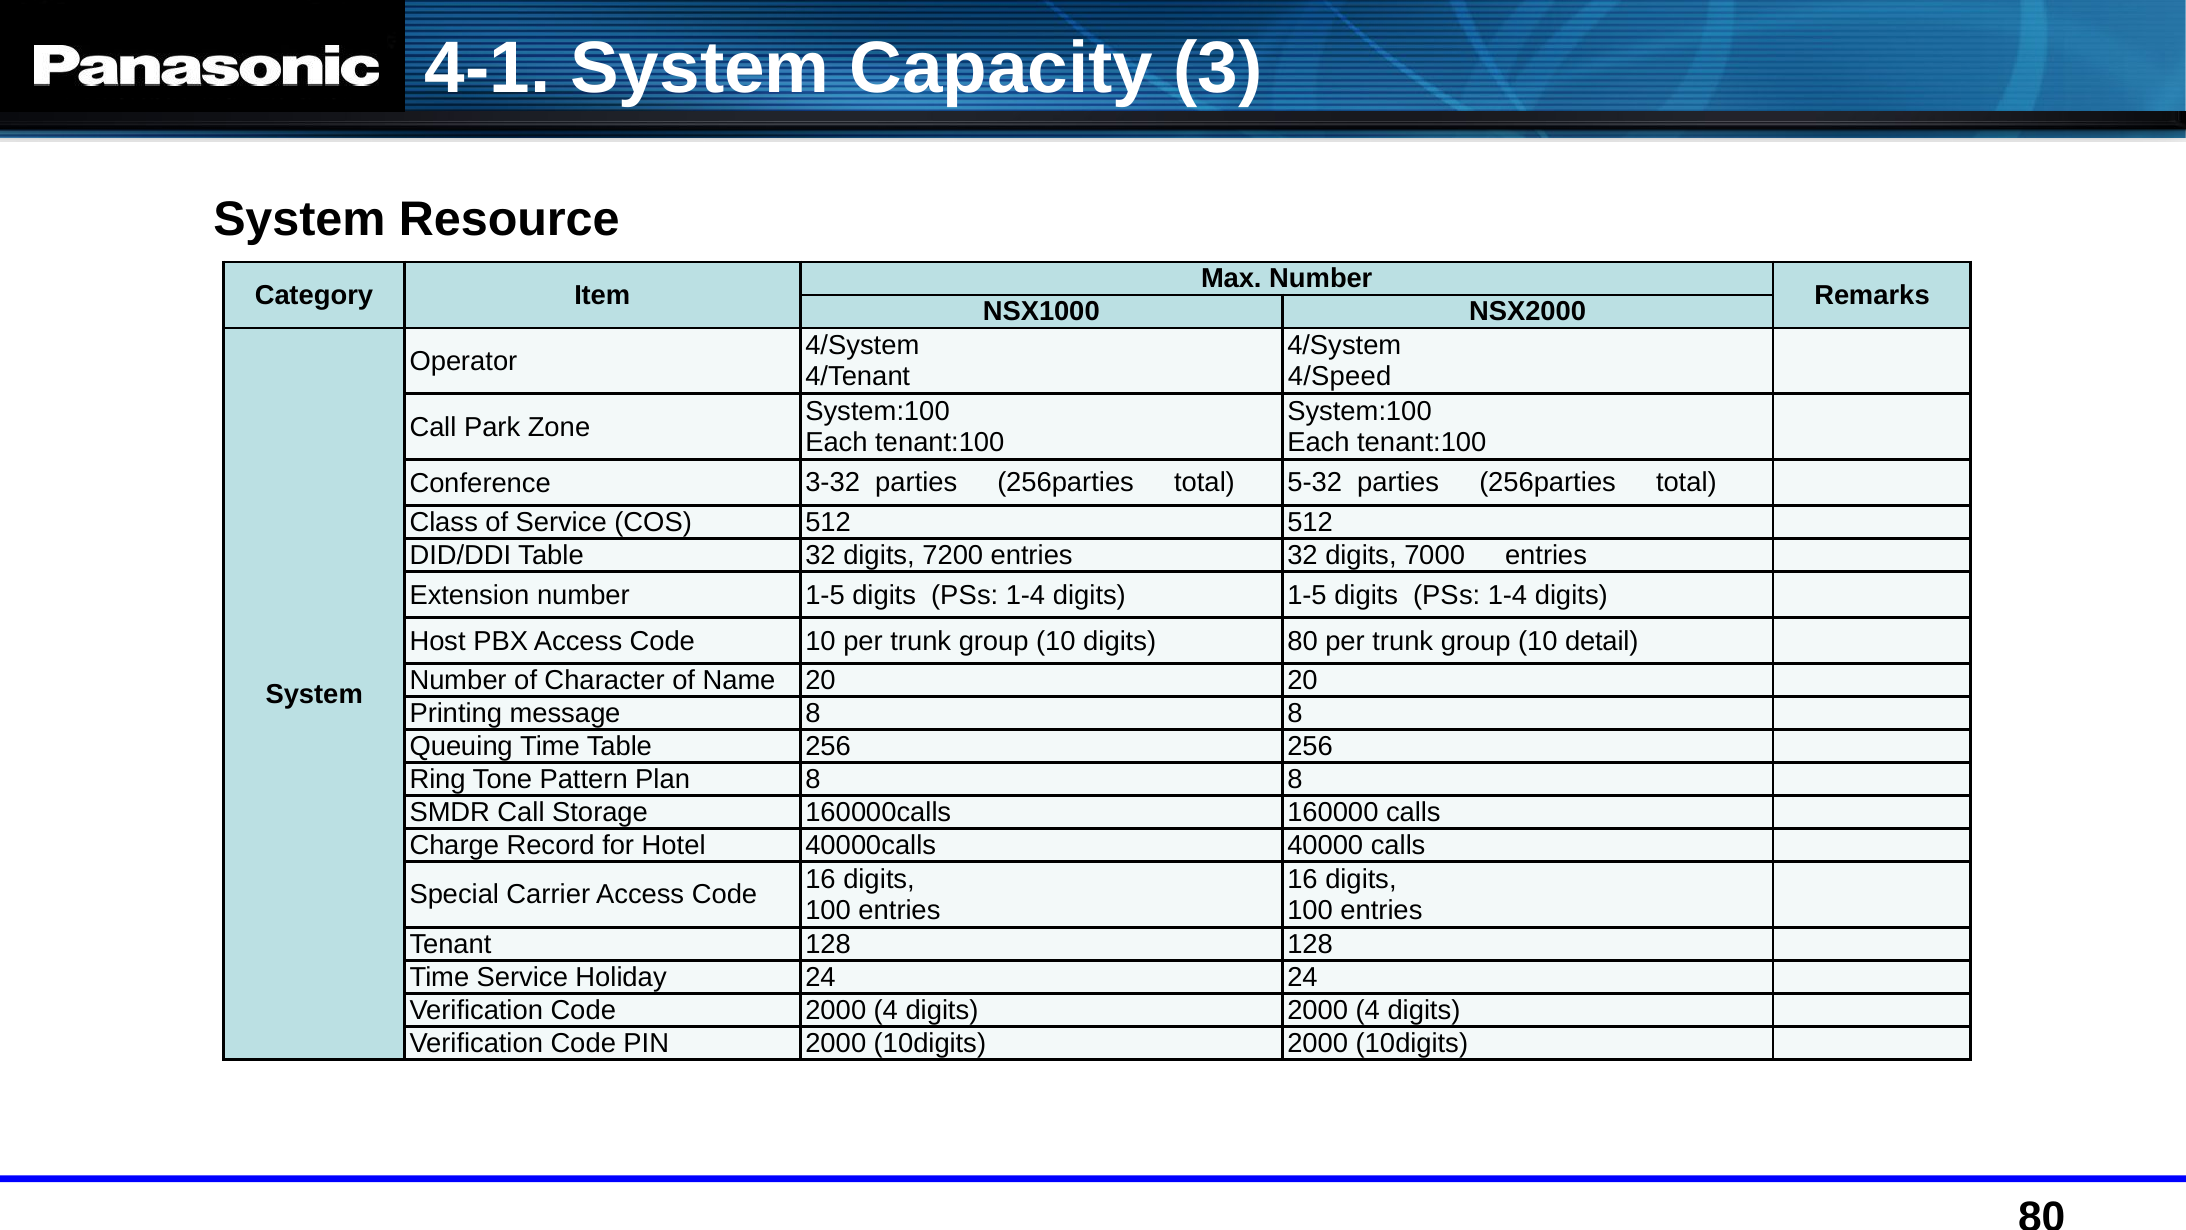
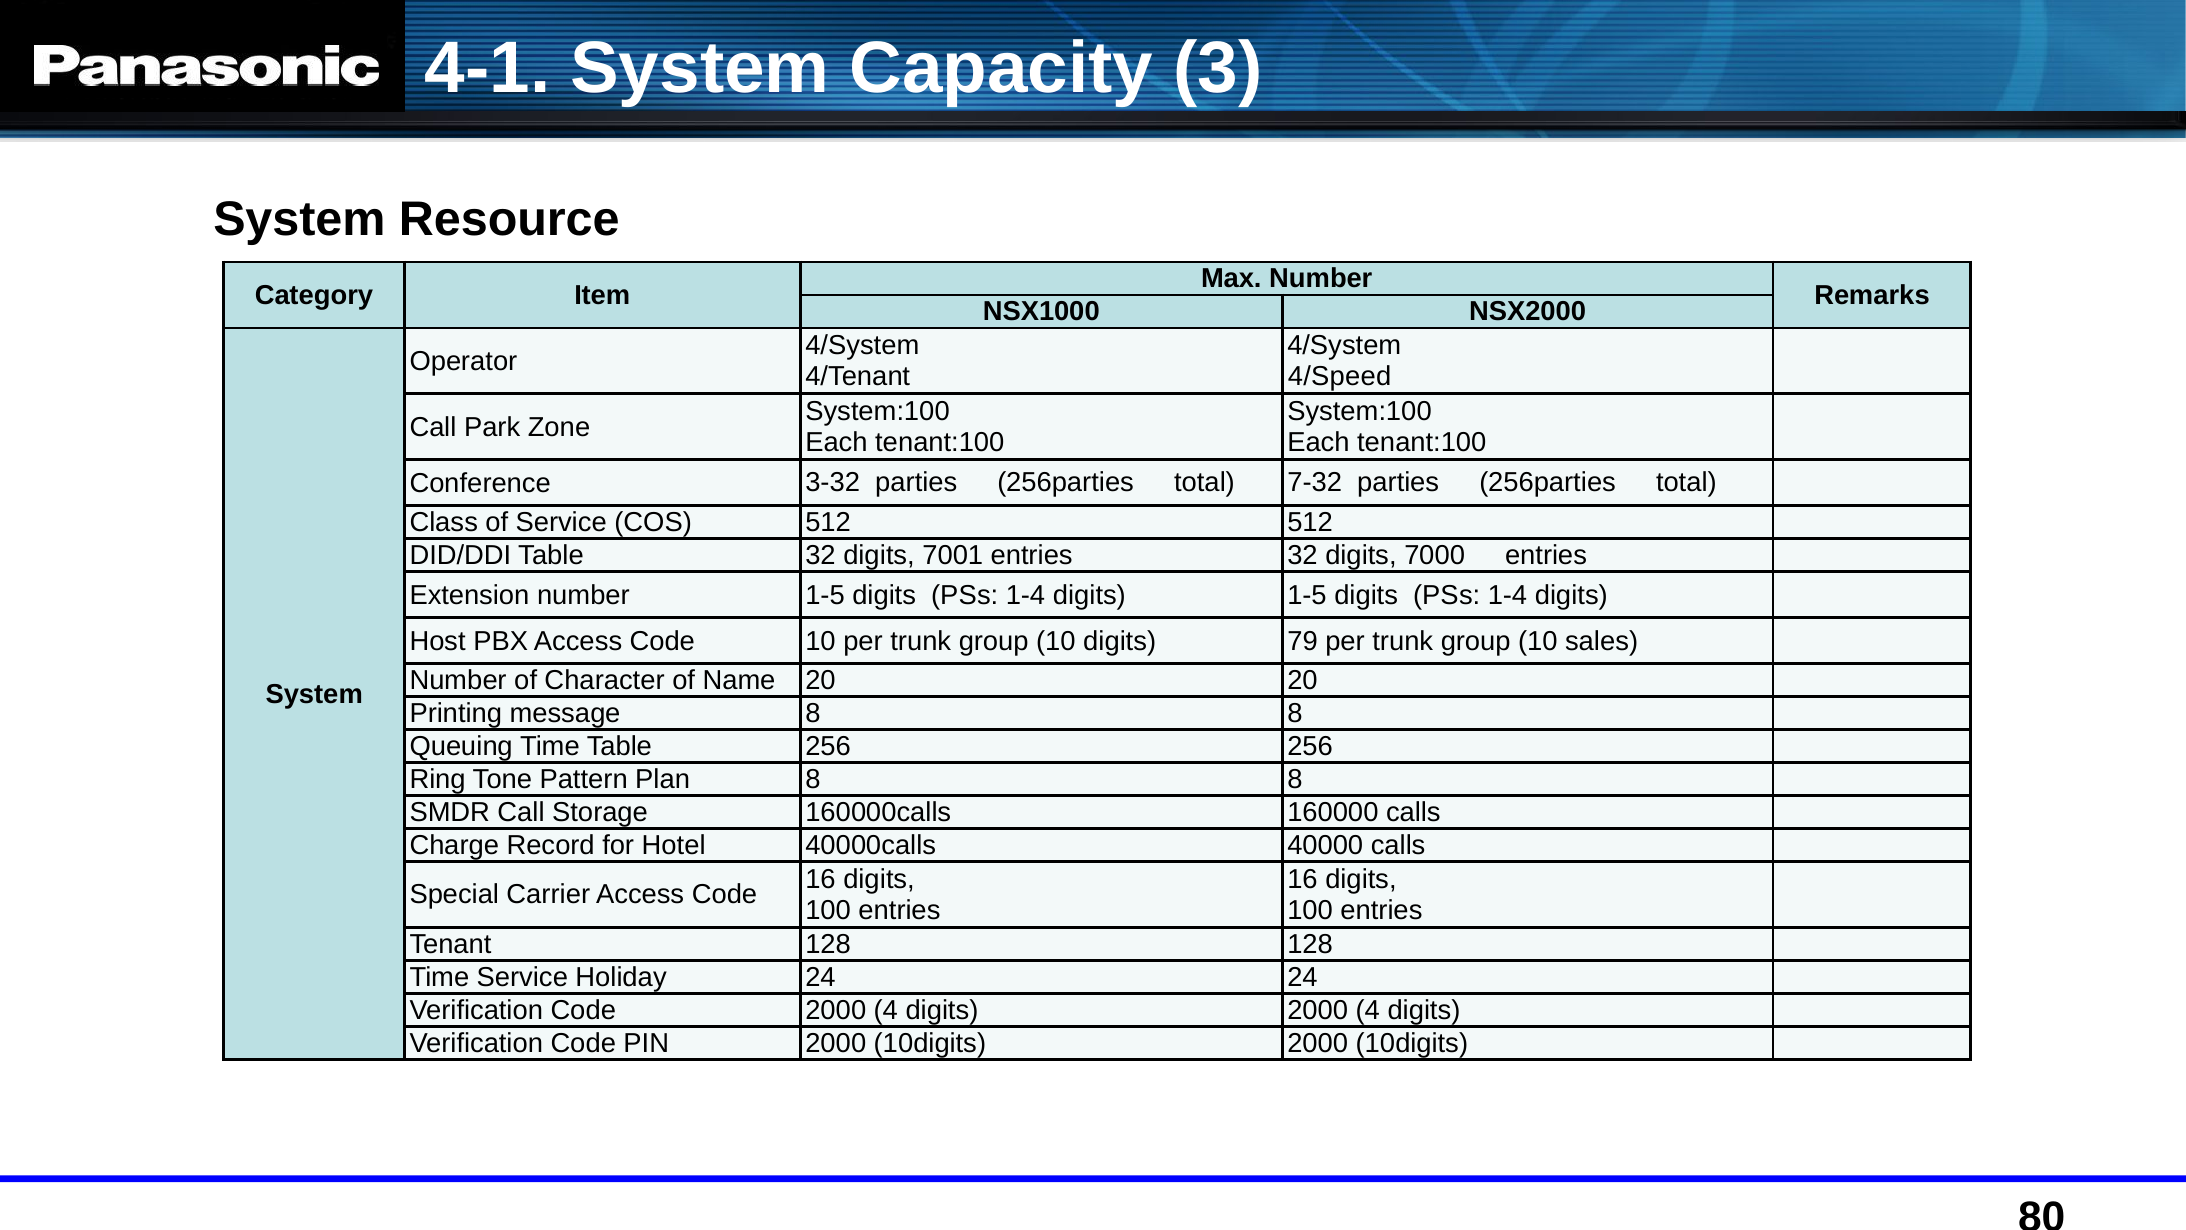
5-32: 5-32 -> 7-32 (1315, 483)
7200: 7200 -> 7001 (953, 555)
digits 80: 80 -> 79 (1303, 641)
detail: detail -> sales (1602, 641)
